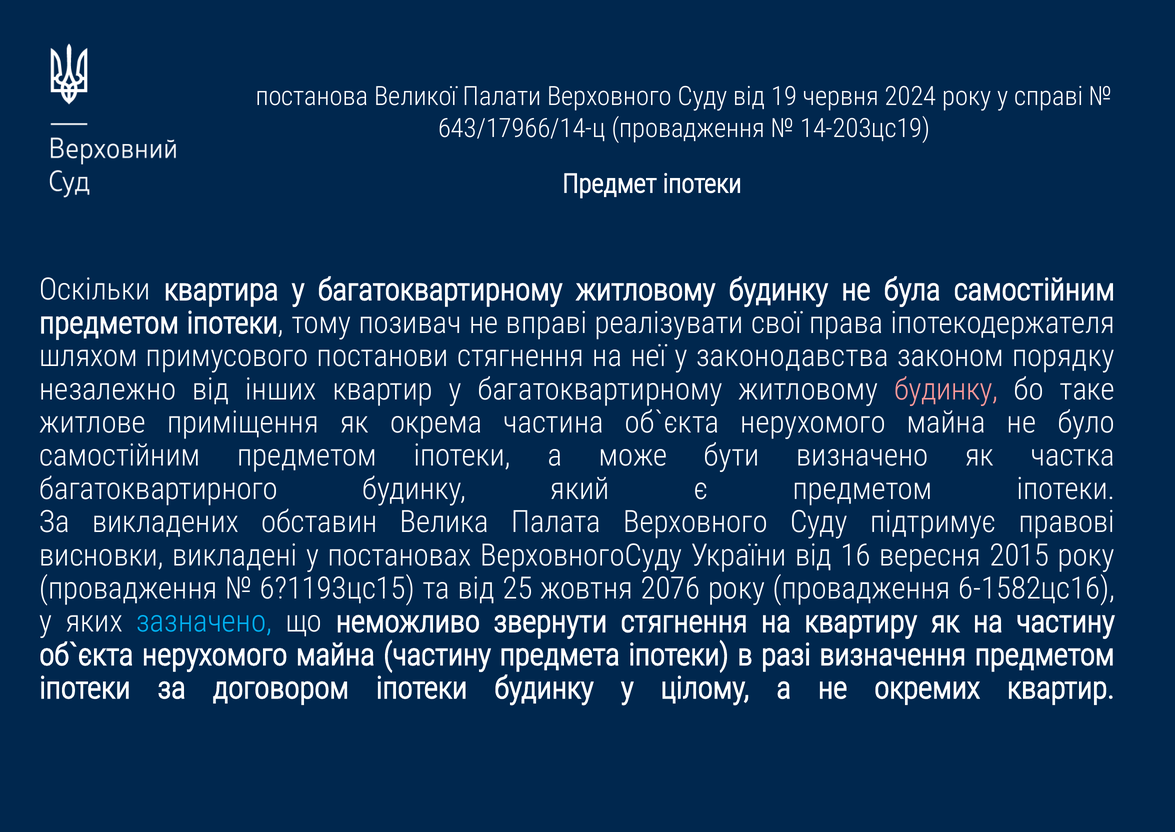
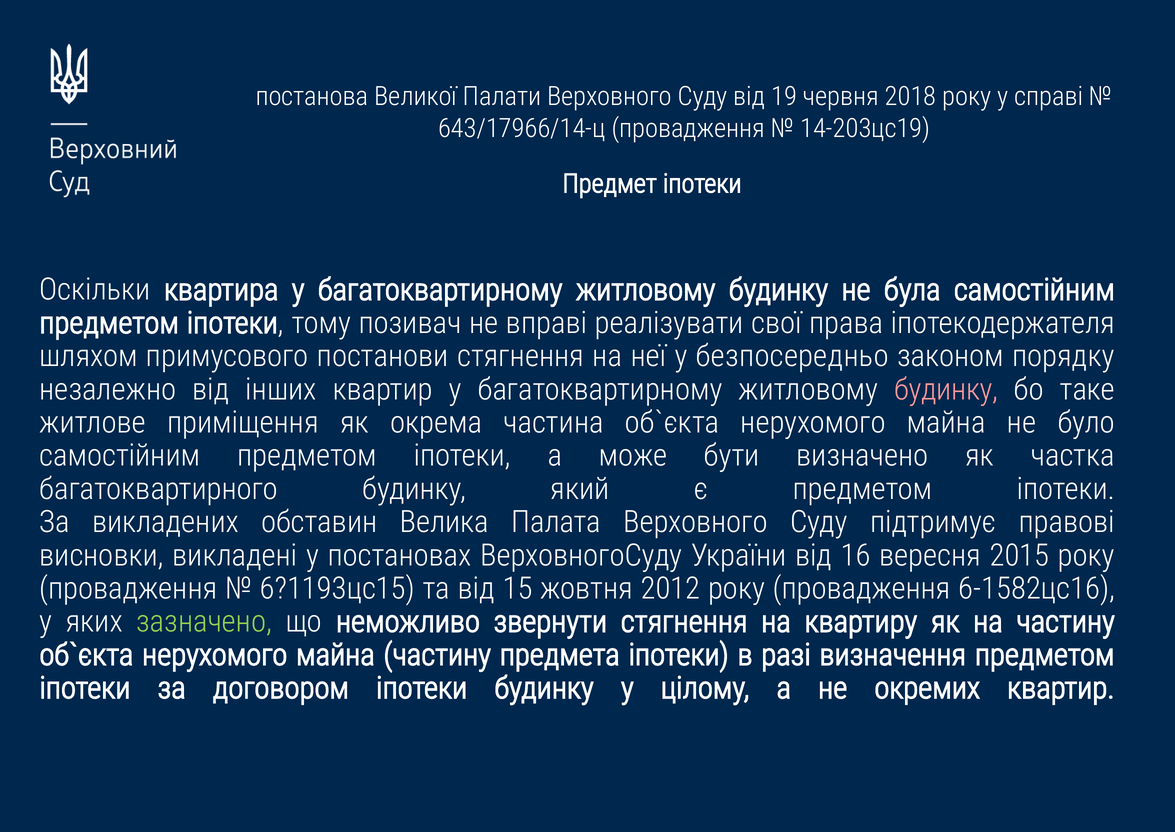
2024: 2024 -> 2018 (911, 96)
законодавства: законодавства -> безпосередньо (792, 356)
25: 25 -> 15 (518, 588)
2076: 2076 -> 2012 (670, 588)
зазначено colour: light blue -> light green (204, 621)
